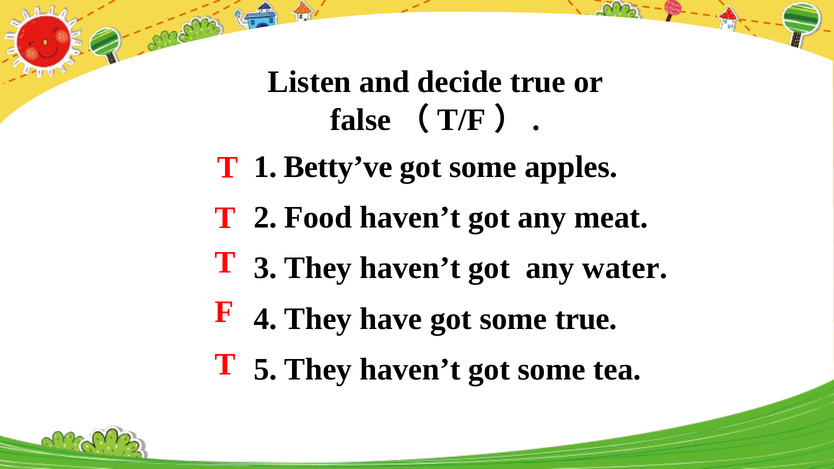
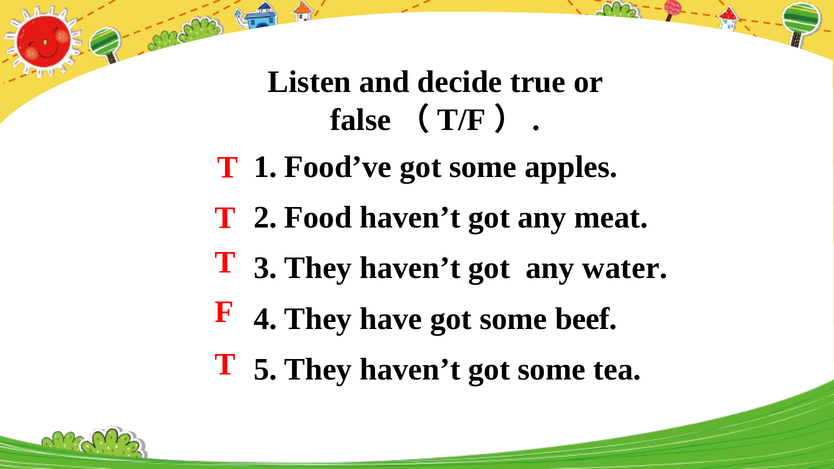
Betty’ve: Betty’ve -> Food’ve (338, 167)
some true: true -> beef (586, 319)
